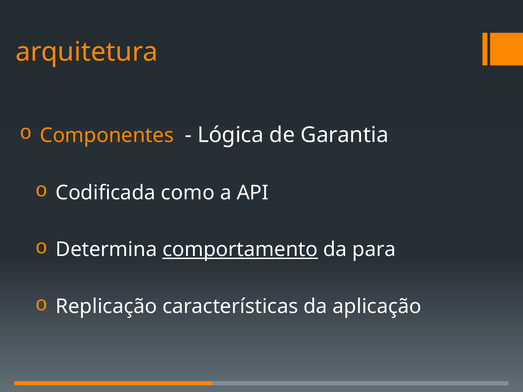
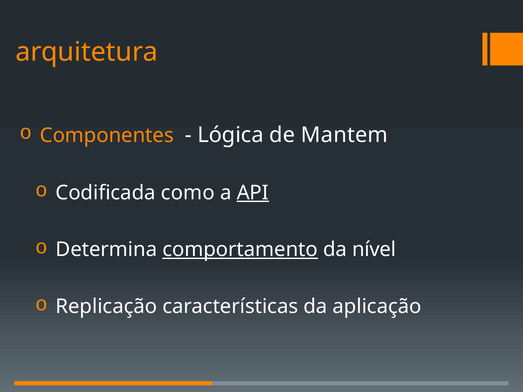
Garantia: Garantia -> Mantem (344, 135)
API underline: none -> present (253, 193)
para: para -> nível (374, 250)
